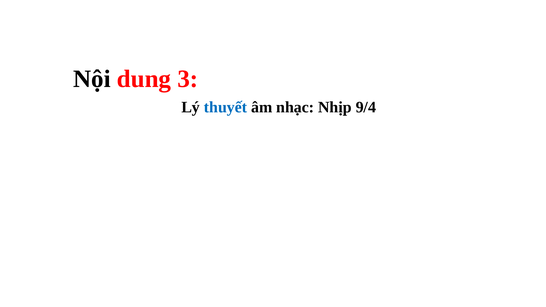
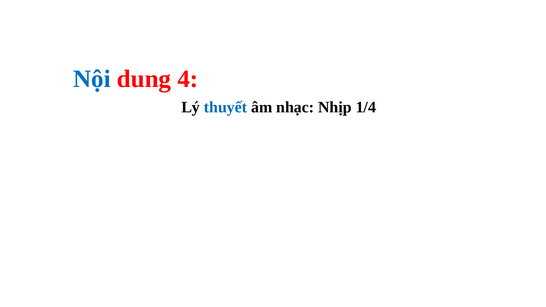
Nội colour: black -> blue (92, 79)
3: 3 -> 4 (188, 79)
9/4: 9/4 -> 1/4 (366, 107)
